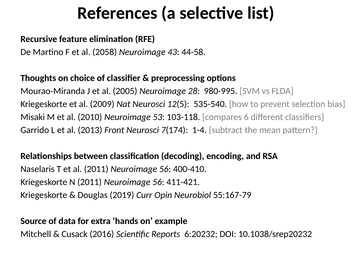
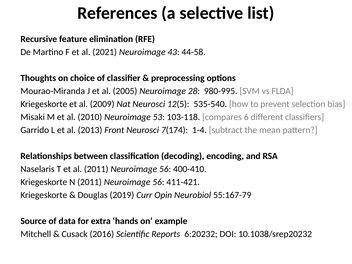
2058: 2058 -> 2021 (105, 52)
